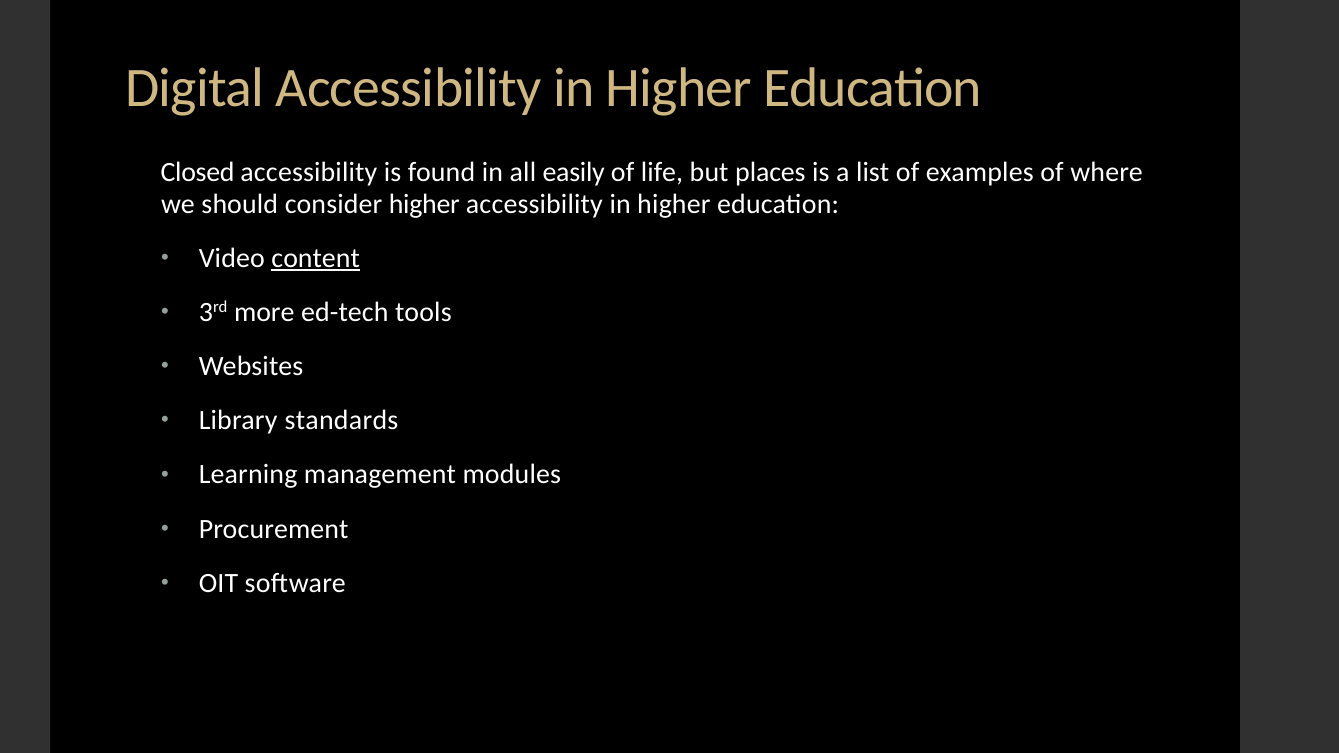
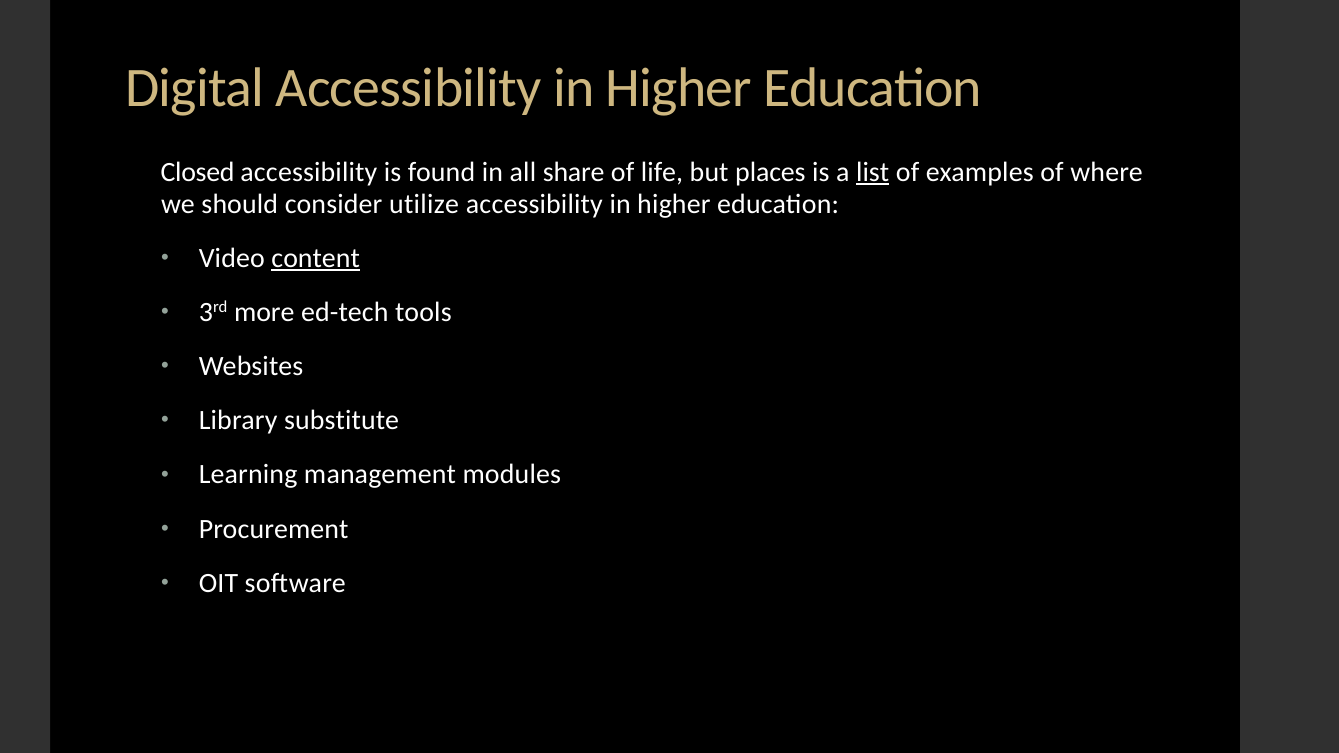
easily: easily -> share (574, 172)
list underline: none -> present (873, 172)
consider higher: higher -> utilize (424, 204)
standards: standards -> substitute (342, 421)
